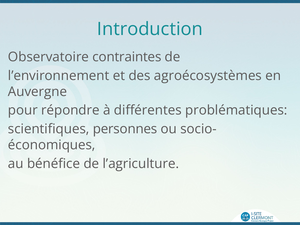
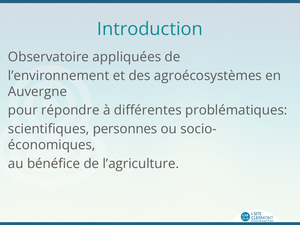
contraintes: contraintes -> appliquées (127, 57)
